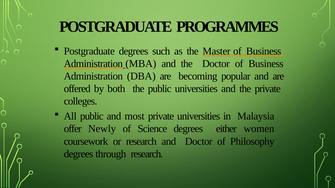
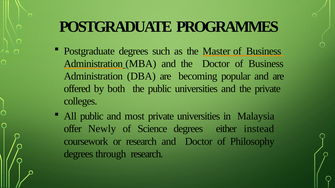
women: women -> instead (259, 129)
